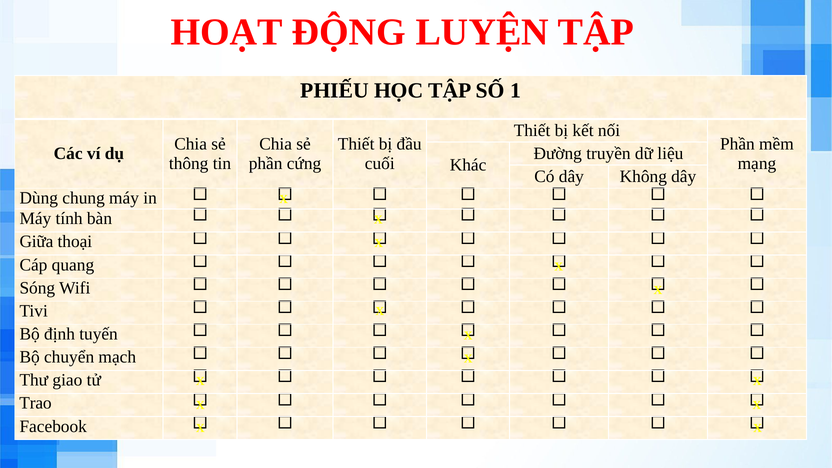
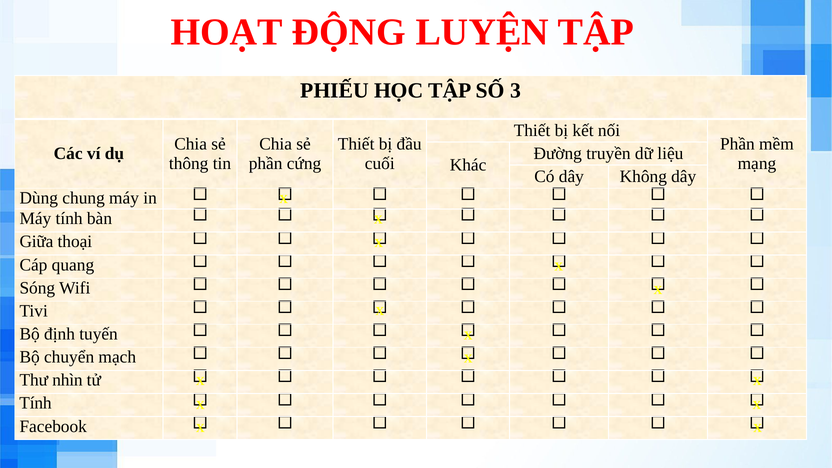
1: 1 -> 3 (516, 91)
giao: giao -> nhìn (67, 380)
Trao: Trao -> Tính (35, 403)
